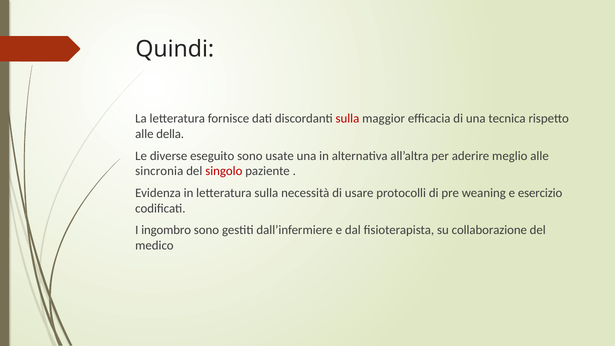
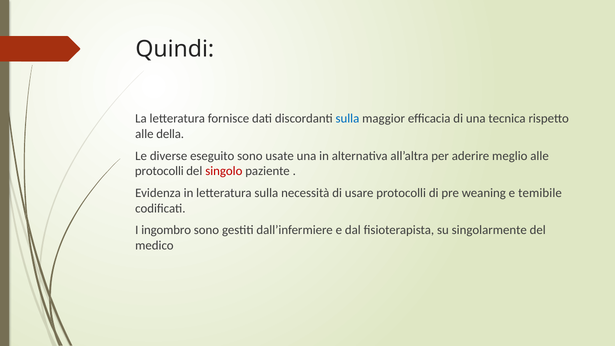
sulla colour: red -> blue (347, 119)
sincronia: sincronia -> protocolli (159, 171)
esercizio: esercizio -> temibile (540, 193)
collaborazione: collaborazione -> singolarmente (489, 230)
